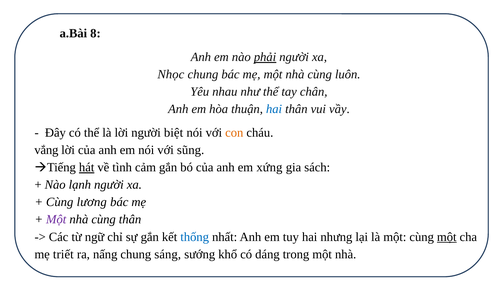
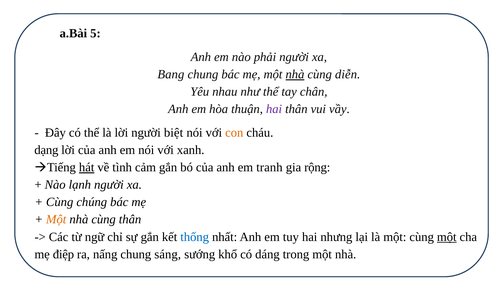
8: 8 -> 5 (95, 33)
phải underline: present -> none (265, 57)
Nhọc: Nhọc -> Bang (171, 74)
nhà underline: none -> present (295, 74)
luôn: luôn -> diễn (348, 74)
hai colour: blue -> purple (274, 109)
vắng: vắng -> dạng (46, 150)
sũng: sũng -> xanh (191, 150)
xứng: xứng -> tranh (269, 167)
sách: sách -> rộng (317, 167)
lương: lương -> chúng (92, 202)
Một colour: purple -> orange (56, 219)
triết: triết -> điệp (63, 254)
